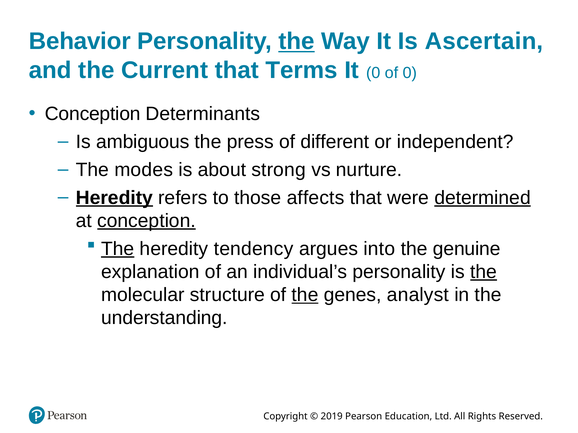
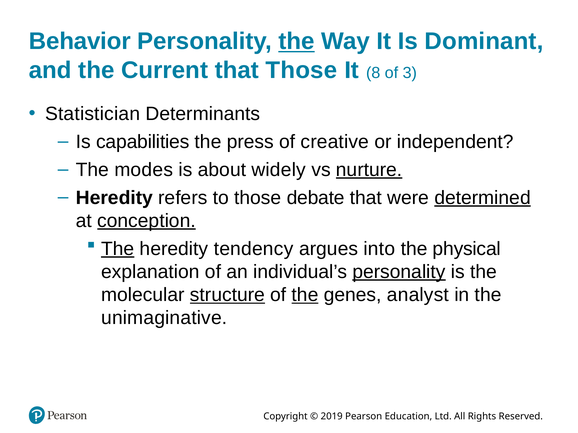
Ascertain: Ascertain -> Dominant (484, 41)
that Terms: Terms -> Those (301, 70)
It 0: 0 -> 8 (373, 73)
of 0: 0 -> 3 (410, 73)
Conception: Conception -> Statistician (93, 114)
ambiguous: ambiguous -> capabilities (143, 142)
different: different -> creative (335, 142)
strong: strong -> widely (279, 170)
nurture underline: none -> present (369, 170)
Heredity underline: present -> none (114, 198)
affects: affects -> debate (316, 198)
genuine: genuine -> physical (467, 249)
personality underline: none -> present (399, 272)
the underline: present -> none (484, 272)
structure underline: none -> present (227, 295)
understanding: understanding -> unimaginative (164, 318)
